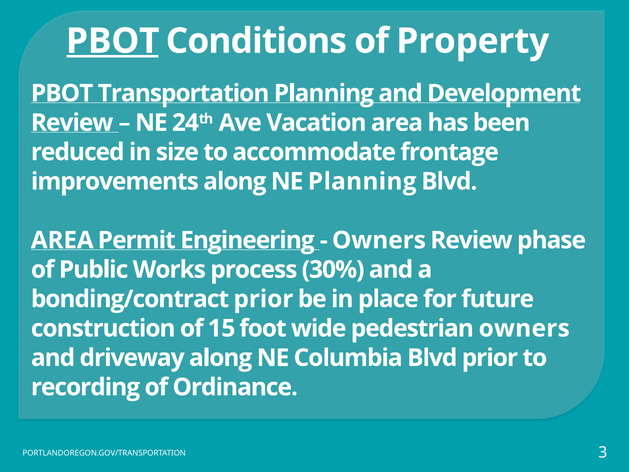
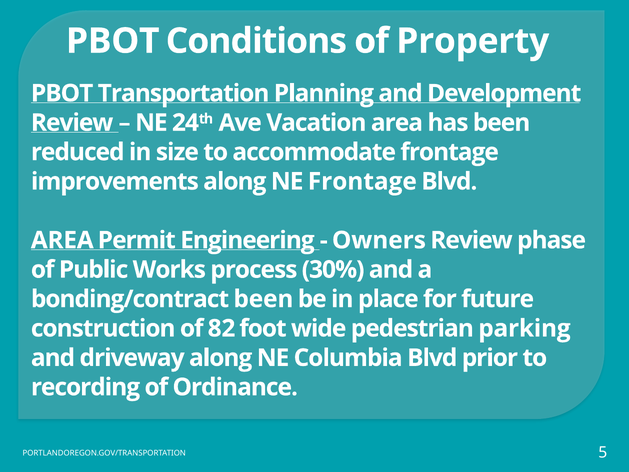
PBOT underline: present -> none (113, 41)
NE Planning: Planning -> Frontage (362, 181)
bonding/contract prior: prior -> been (263, 299)
15: 15 -> 82 (222, 328)
pedestrian owners: owners -> parking (524, 328)
3: 3 -> 5 (603, 453)
